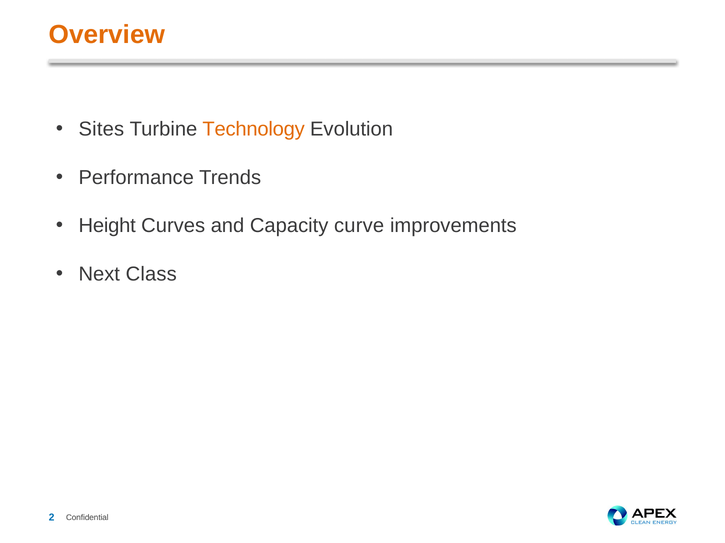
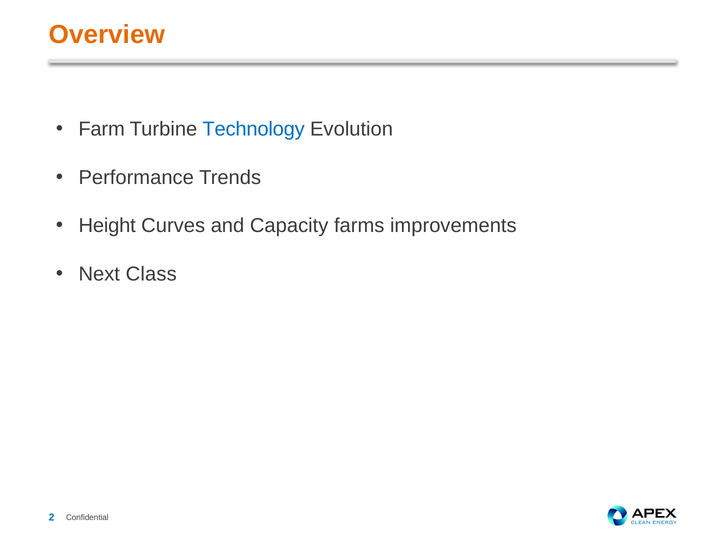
Sites: Sites -> Farm (102, 129)
Technology colour: orange -> blue (254, 129)
curve: curve -> farms (359, 226)
